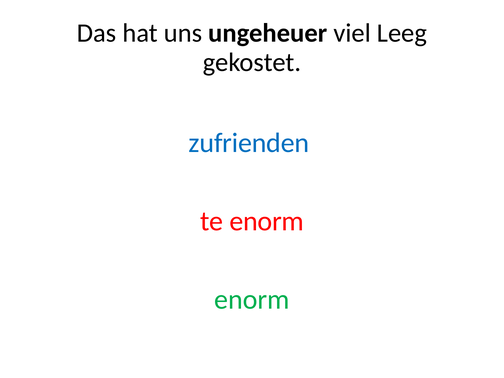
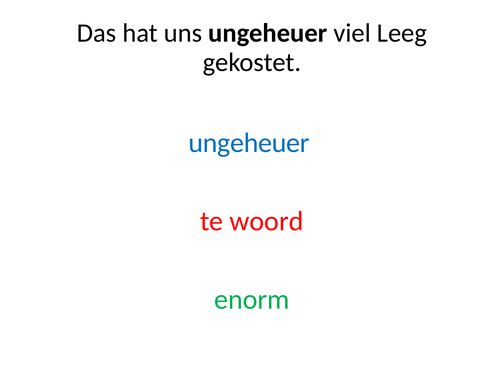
zufrienden: zufrienden -> ungeheuer (249, 143)
te enorm: enorm -> woord (267, 221)
